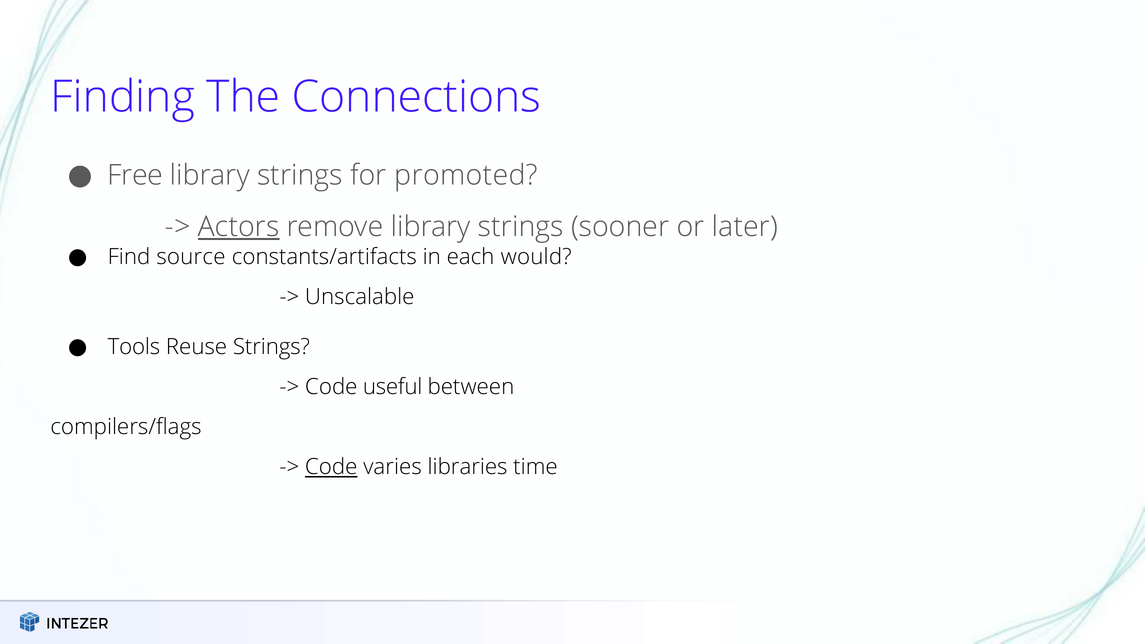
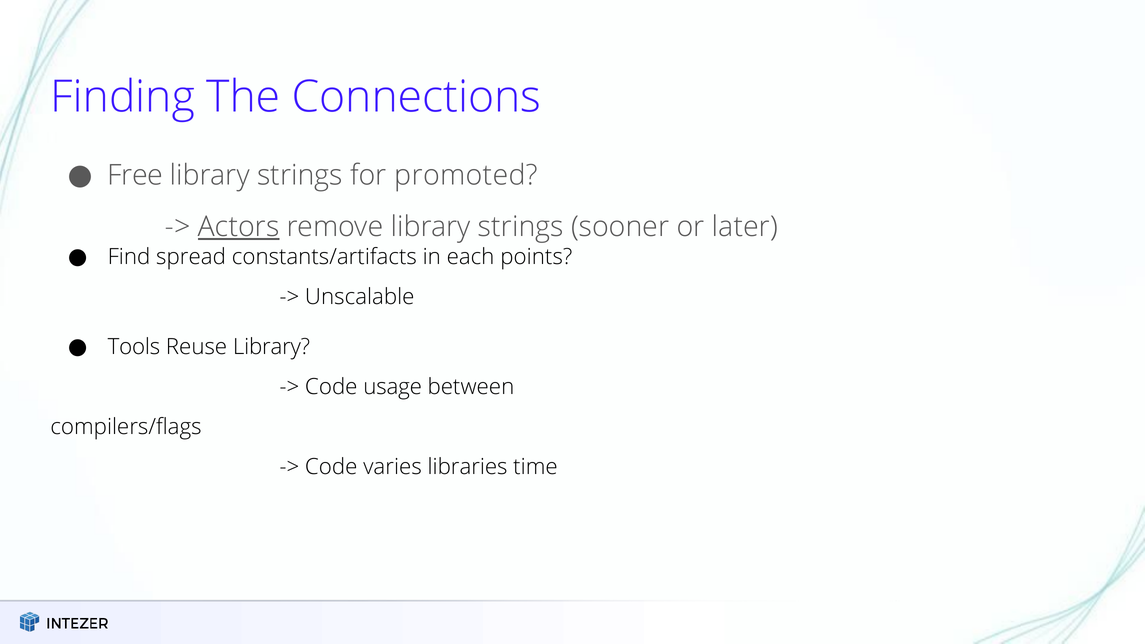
source: source -> spread (191, 257)
would: would -> points (536, 257)
Reuse Strings: Strings -> Library (271, 347)
useful: useful -> usage (393, 387)
Code underline: present -> none (331, 467)
